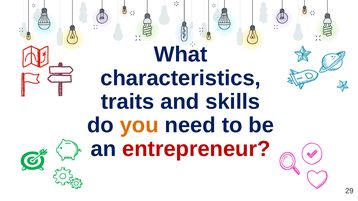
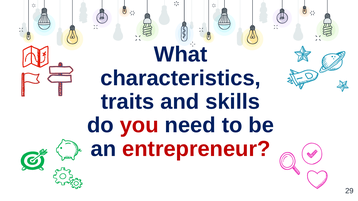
you colour: orange -> red (139, 126)
